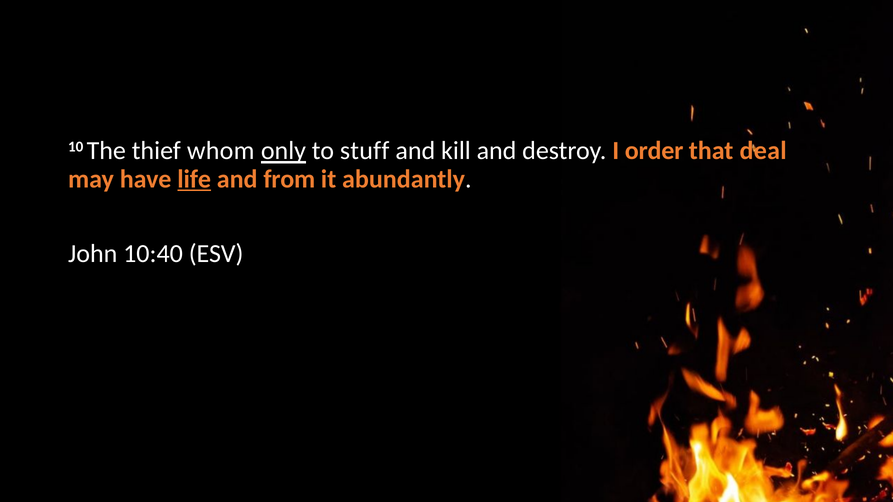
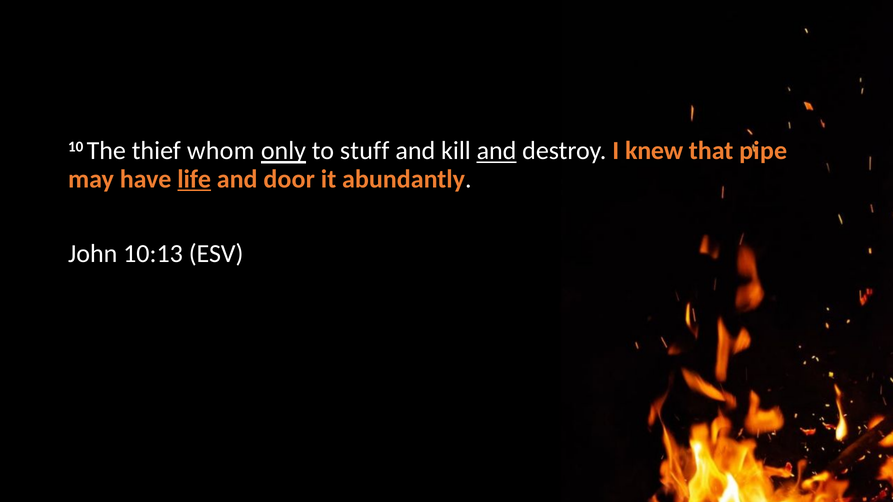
and underline: none -> present (497, 151)
order: order -> knew (654, 151)
deal: deal -> pipe (763, 151)
from: from -> door (289, 179)
10:40: 10:40 -> 10:13 (153, 254)
